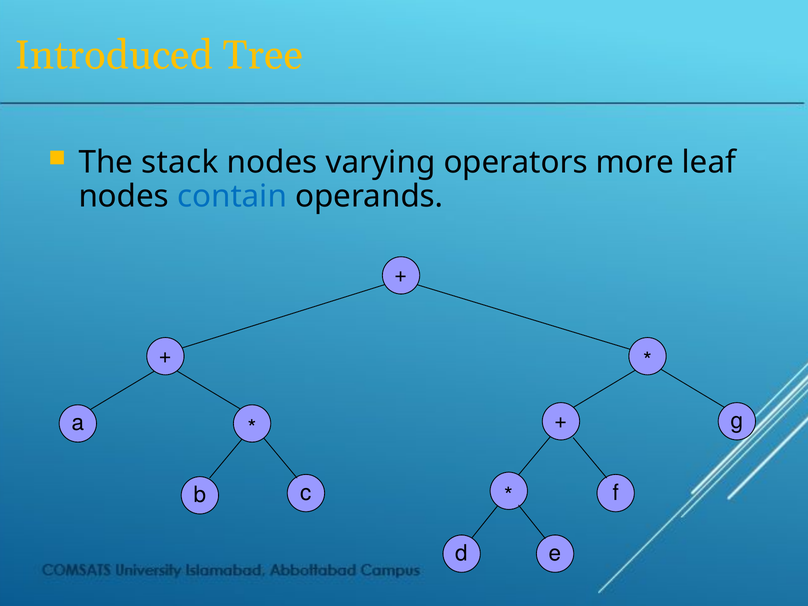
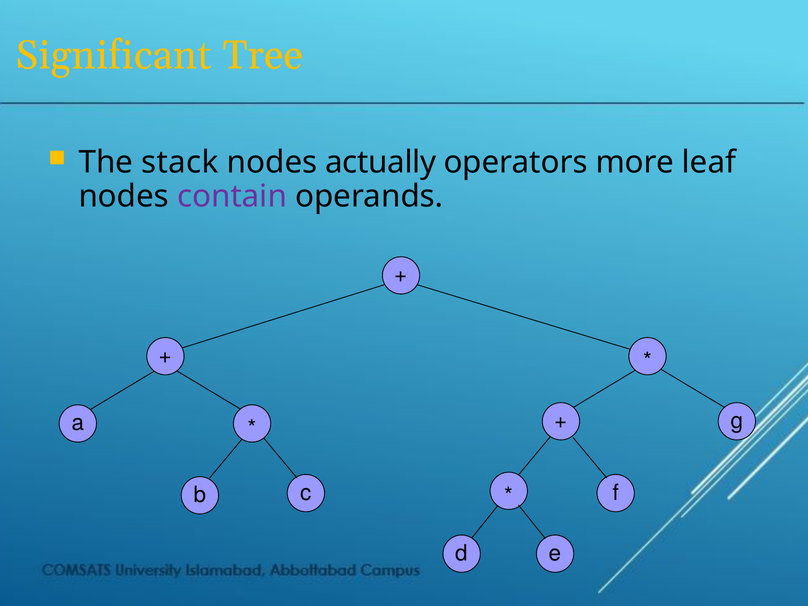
Introduced: Introduced -> Significant (114, 55)
varying: varying -> actually (381, 162)
contain colour: blue -> purple (232, 196)
